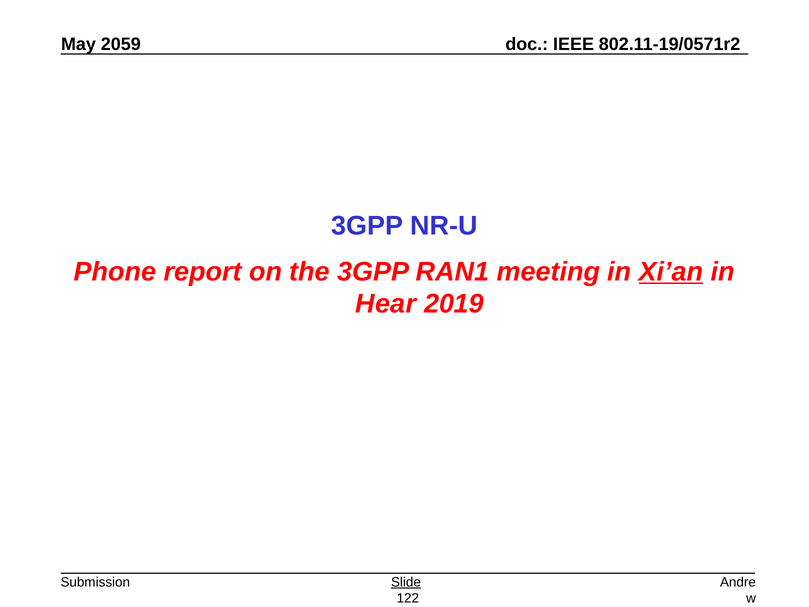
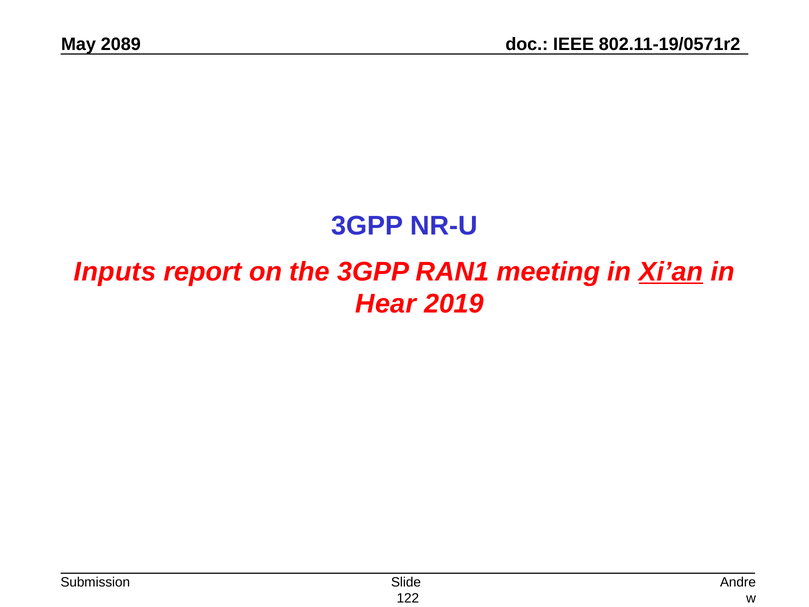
2059: 2059 -> 2089 (121, 44)
Phone: Phone -> Inputs (115, 272)
Slide underline: present -> none (406, 582)
